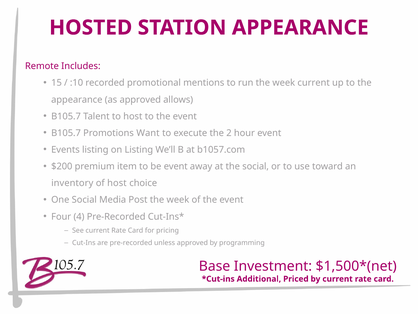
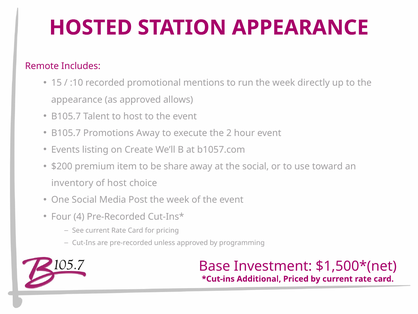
week current: current -> directly (314, 83)
Promotions Want: Want -> Away (148, 133)
on Listing: Listing -> Create (139, 150)
be event: event -> share (176, 166)
